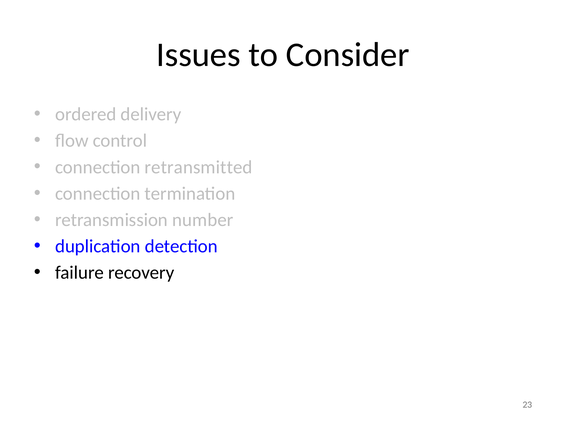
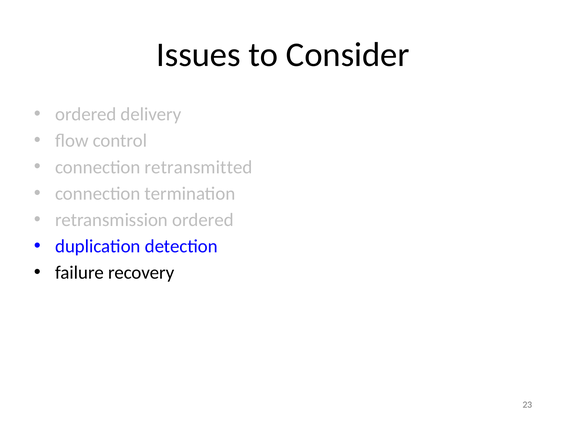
retransmission number: number -> ordered (203, 220)
